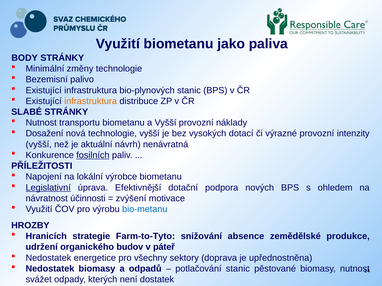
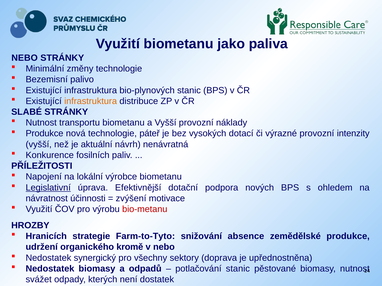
BODY: BODY -> NEBO (25, 58)
Dosažení: Dosažení -> Produkce (44, 134)
technologie vyšší: vyšší -> páteř (150, 134)
fosilních underline: present -> none (93, 155)
bio-metanu colour: blue -> red (145, 210)
budov: budov -> kromě (130, 247)
v páteř: páteř -> nebo (164, 247)
energetice: energetice -> synergický (95, 258)
